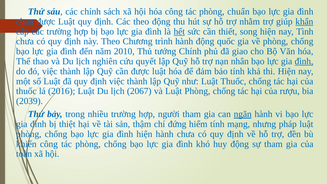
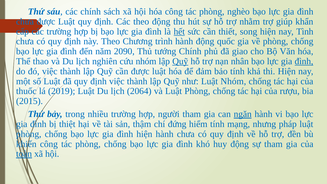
chuẩn: chuẩn -> nghèo (238, 12)
khẩn underline: present -> none (304, 22)
2010: 2010 -> 2090 (124, 51)
cứu quyết: quyết -> nhóm (146, 61)
Quỹ underline: none -> present (180, 61)
Luật Thuốc: Thuốc -> Nhóm (233, 81)
2016: 2016 -> 2019 (62, 91)
2067: 2067 -> 2064 (139, 91)
2039: 2039 -> 2015 (30, 101)
toàn underline: none -> present (24, 154)
